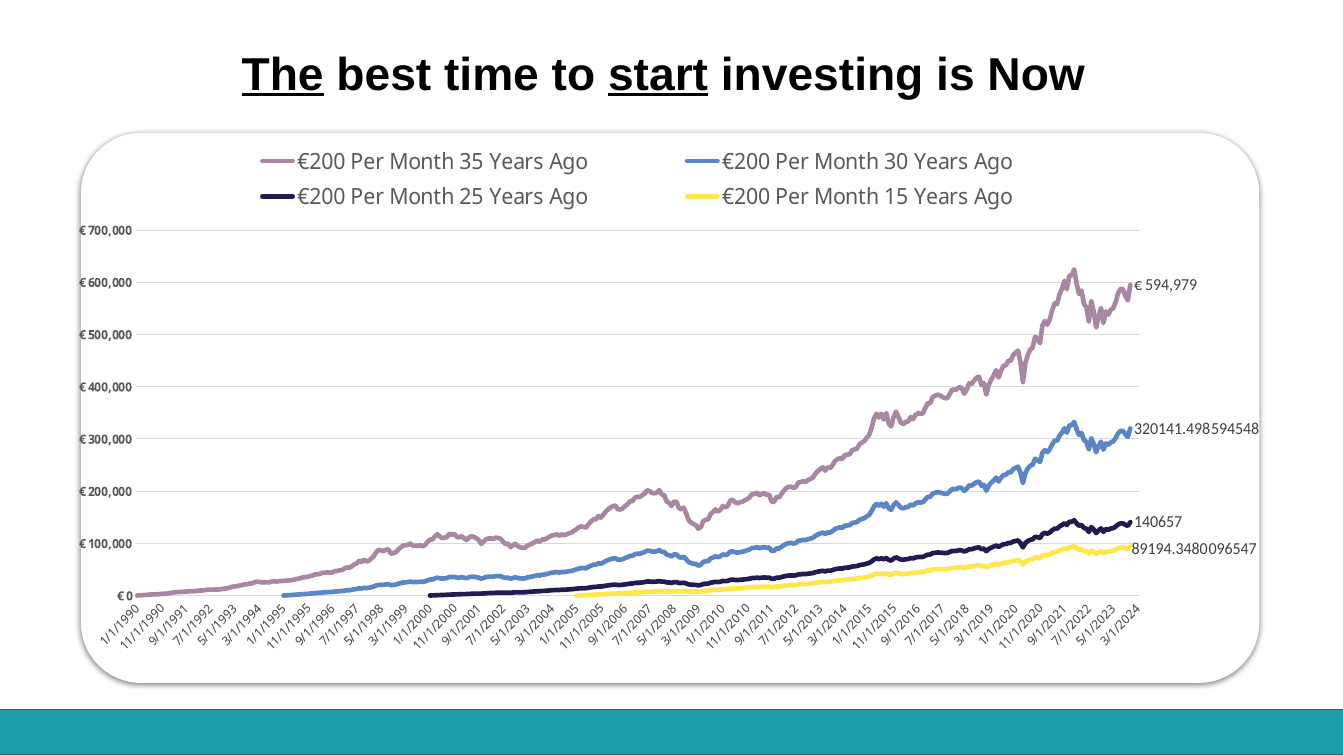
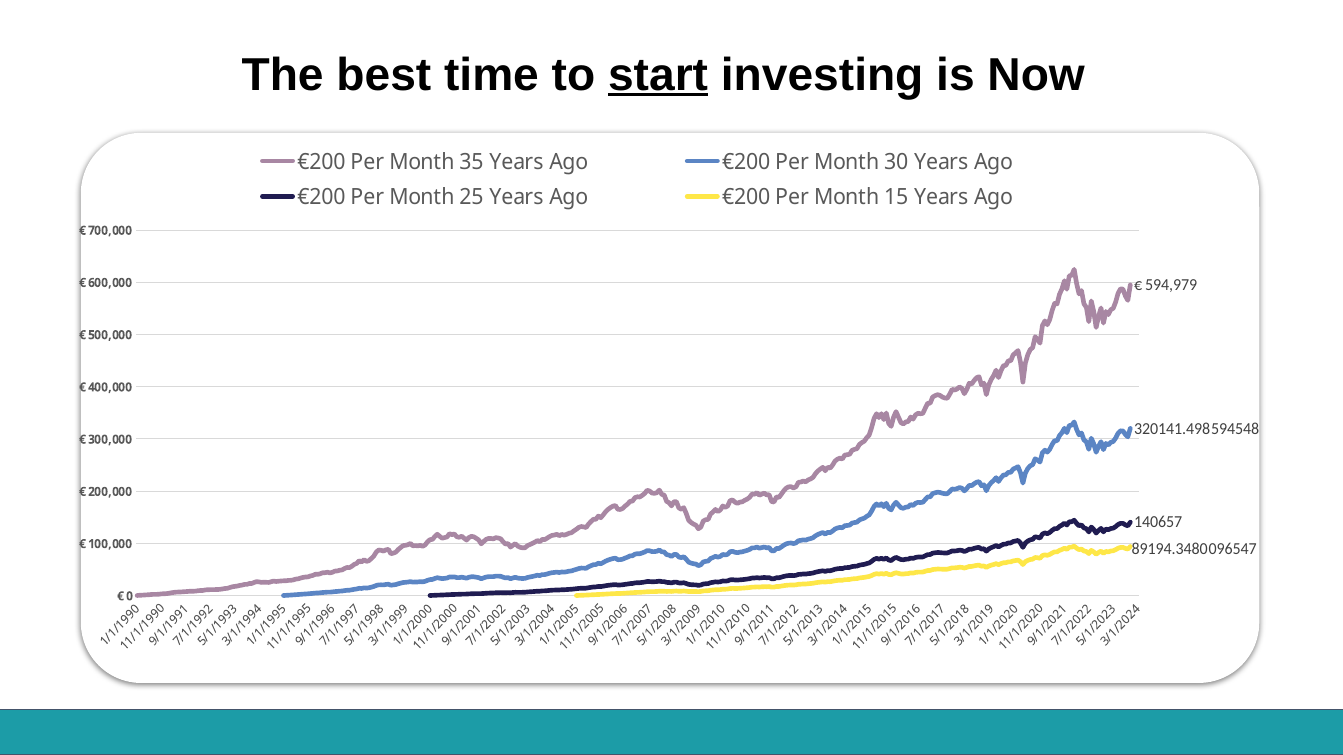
The underline: present -> none (283, 75)
